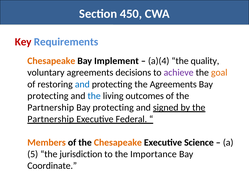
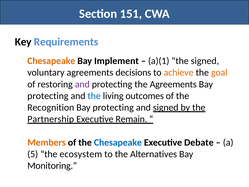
450: 450 -> 151 (131, 14)
Key colour: red -> black (23, 42)
a)(4: a)(4 -> a)(1 (159, 61)
the quality: quality -> signed (205, 61)
achieve colour: purple -> orange (179, 72)
and colour: blue -> purple (82, 84)
Partnership: Partnership -> Recognition (51, 107)
Federal: Federal -> Remain (131, 119)
Chesapeake colour: orange -> blue (118, 142)
Science: Science -> Debate (199, 142)
jurisdiction: jurisdiction -> ecosystem (81, 154)
Importance: Importance -> Alternatives (154, 154)
Coordinate: Coordinate -> Monitoring (52, 165)
